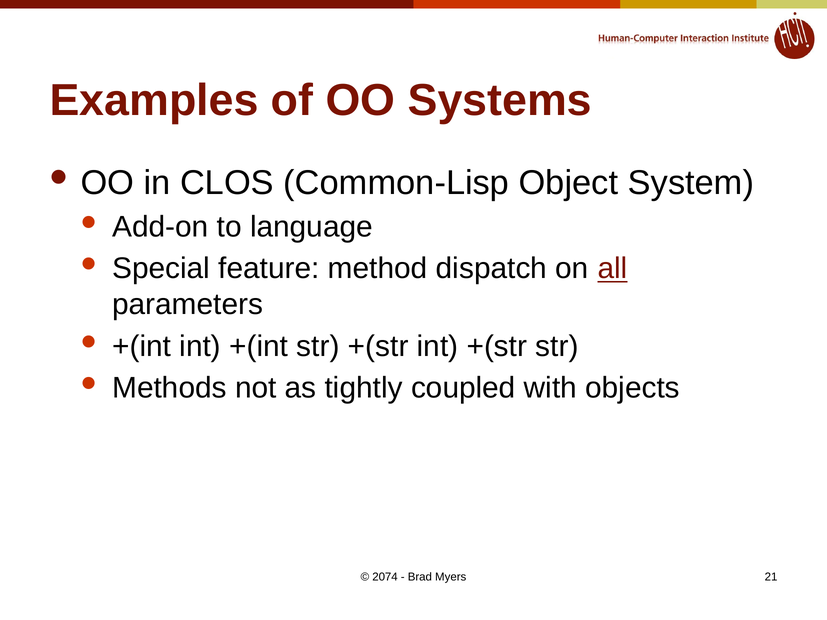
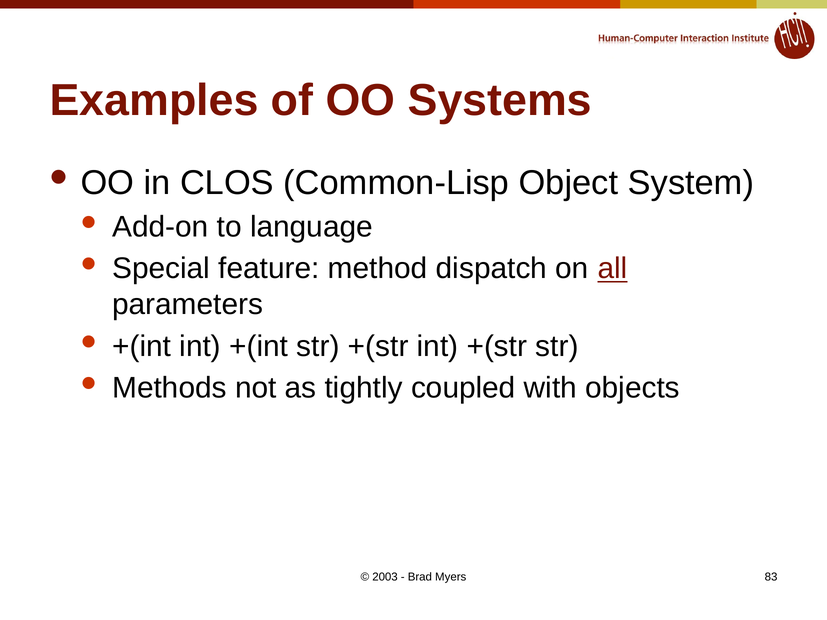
2074: 2074 -> 2003 (385, 577)
21: 21 -> 83 (771, 577)
